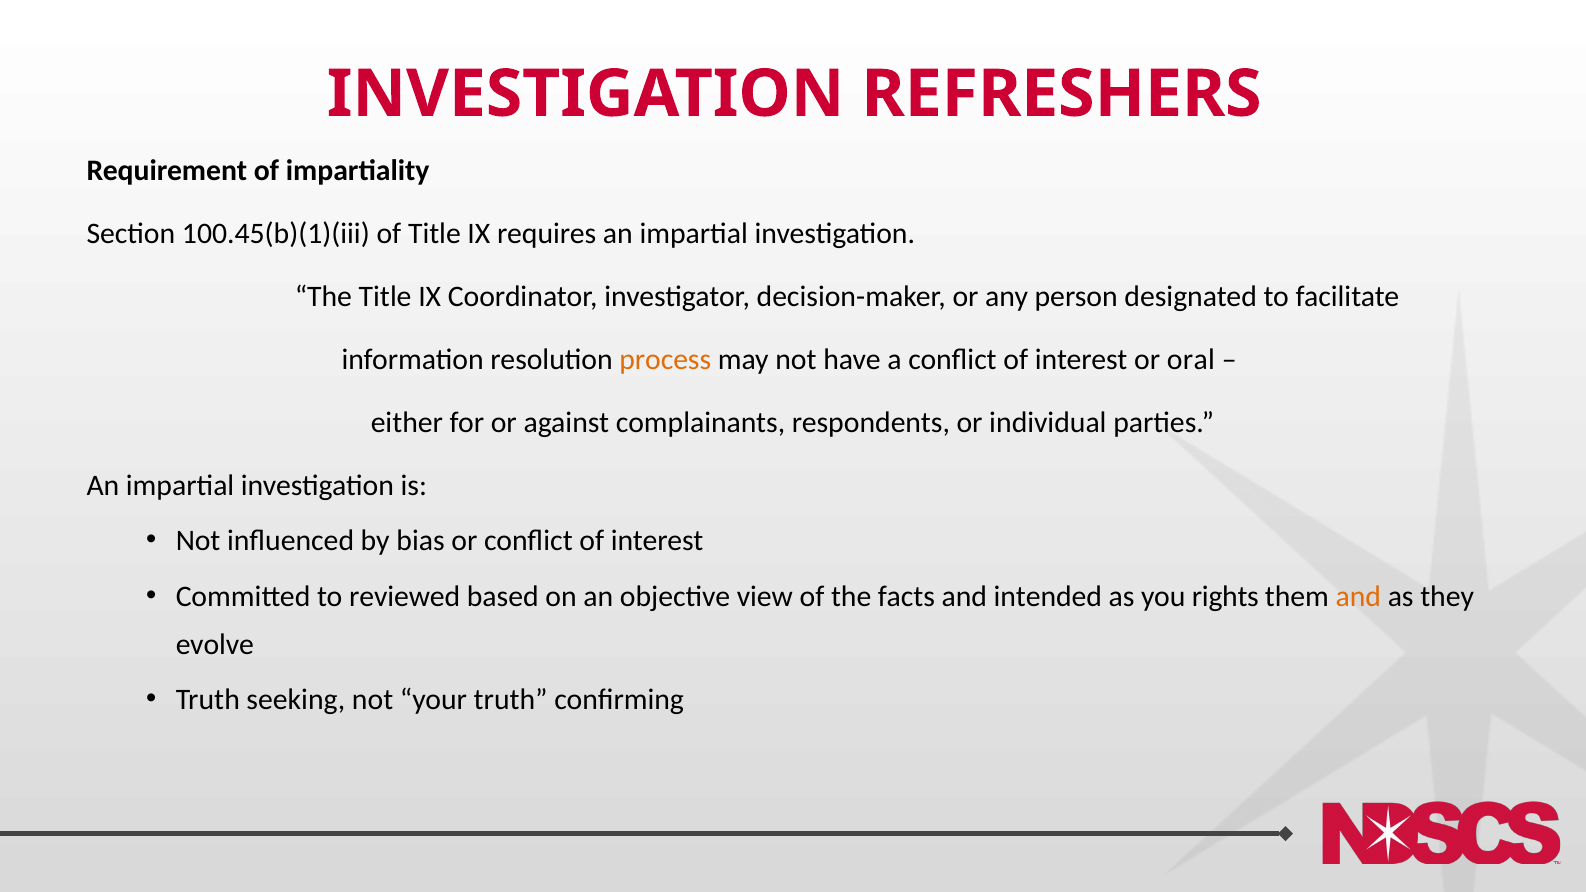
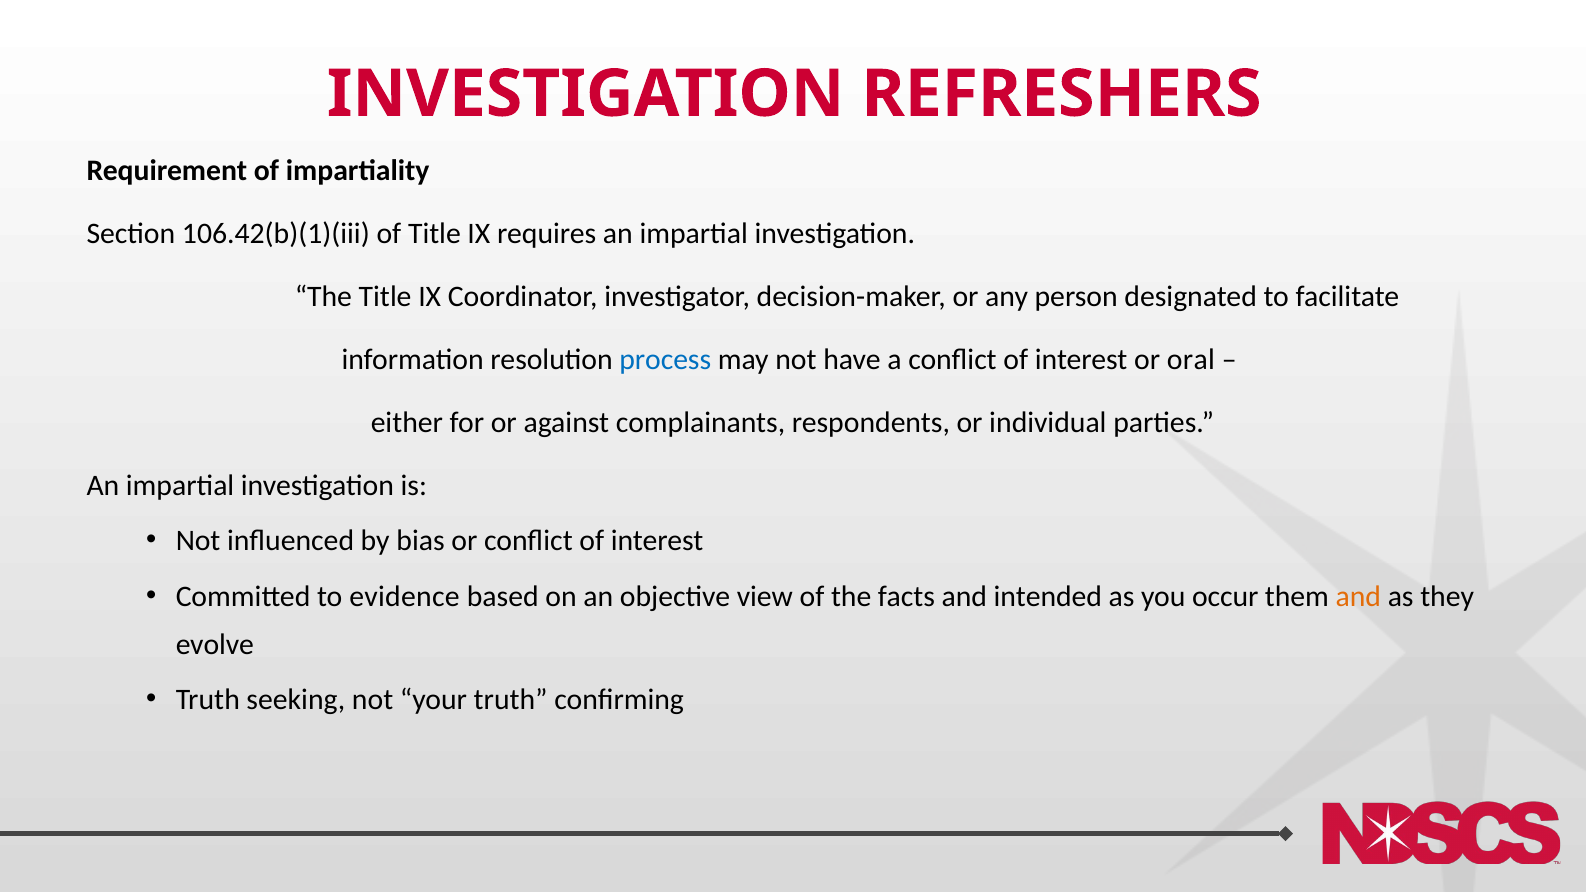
100.45(b)(1)(iii: 100.45(b)(1)(iii -> 106.42(b)(1)(iii (276, 233)
process colour: orange -> blue (665, 359)
reviewed: reviewed -> evidence (404, 596)
rights: rights -> occur (1225, 596)
